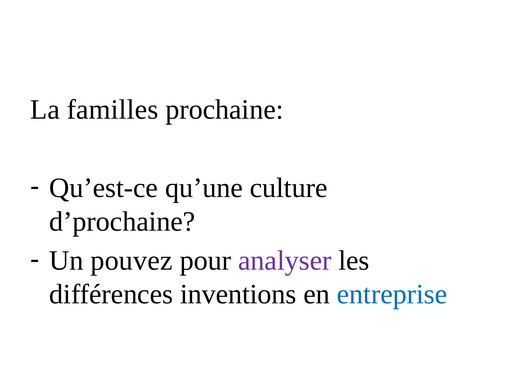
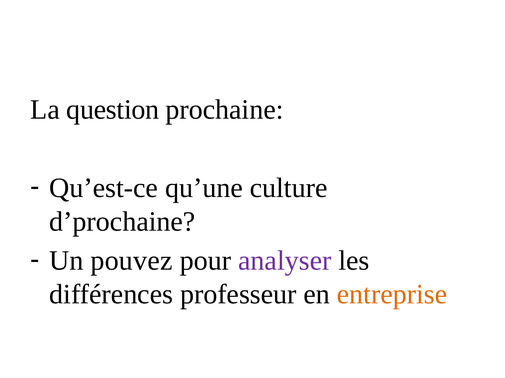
familles: familles -> question (113, 110)
inventions: inventions -> professeur (238, 295)
entreprise colour: blue -> orange (392, 295)
